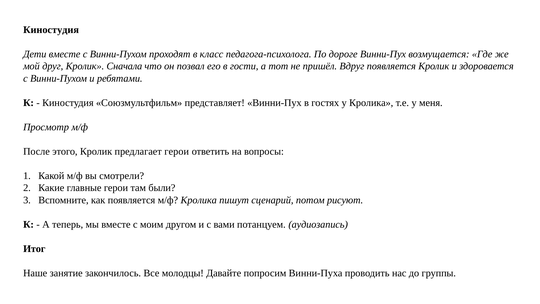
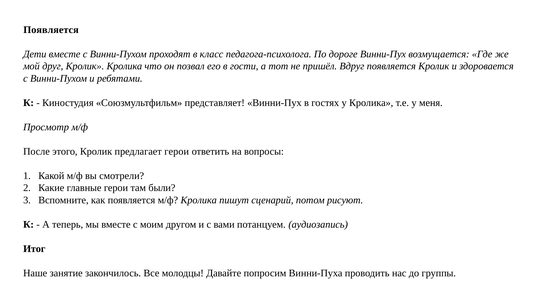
Киностудия: Киностудия -> Появляется (51, 30)
Кролик Сначала: Сначала -> Кролика (124, 66)
